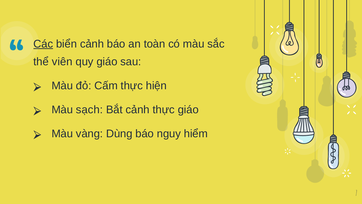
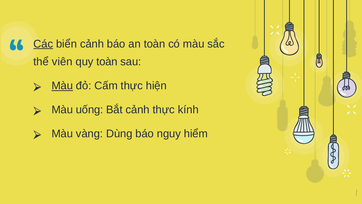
quy giáo: giáo -> toàn (107, 62)
Màu underline: none -> present (62, 86)
sạch: sạch -> uống (90, 110)
thực giáo: giáo -> kính (188, 110)
